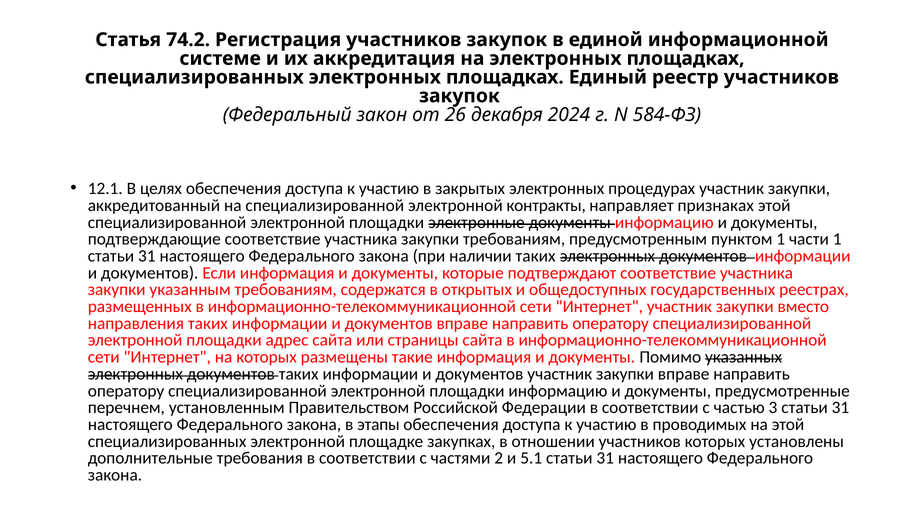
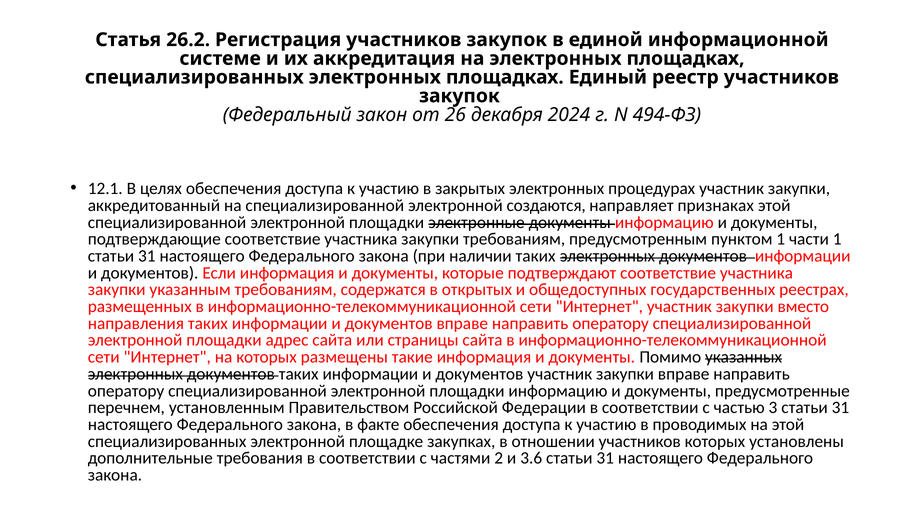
74.2: 74.2 -> 26.2 (188, 40)
584-ФЗ: 584-ФЗ -> 494-ФЗ (667, 115)
контракты: контракты -> создаются (546, 205)
этапы: этапы -> факте (378, 424)
5.1: 5.1 -> 3.6 (531, 458)
